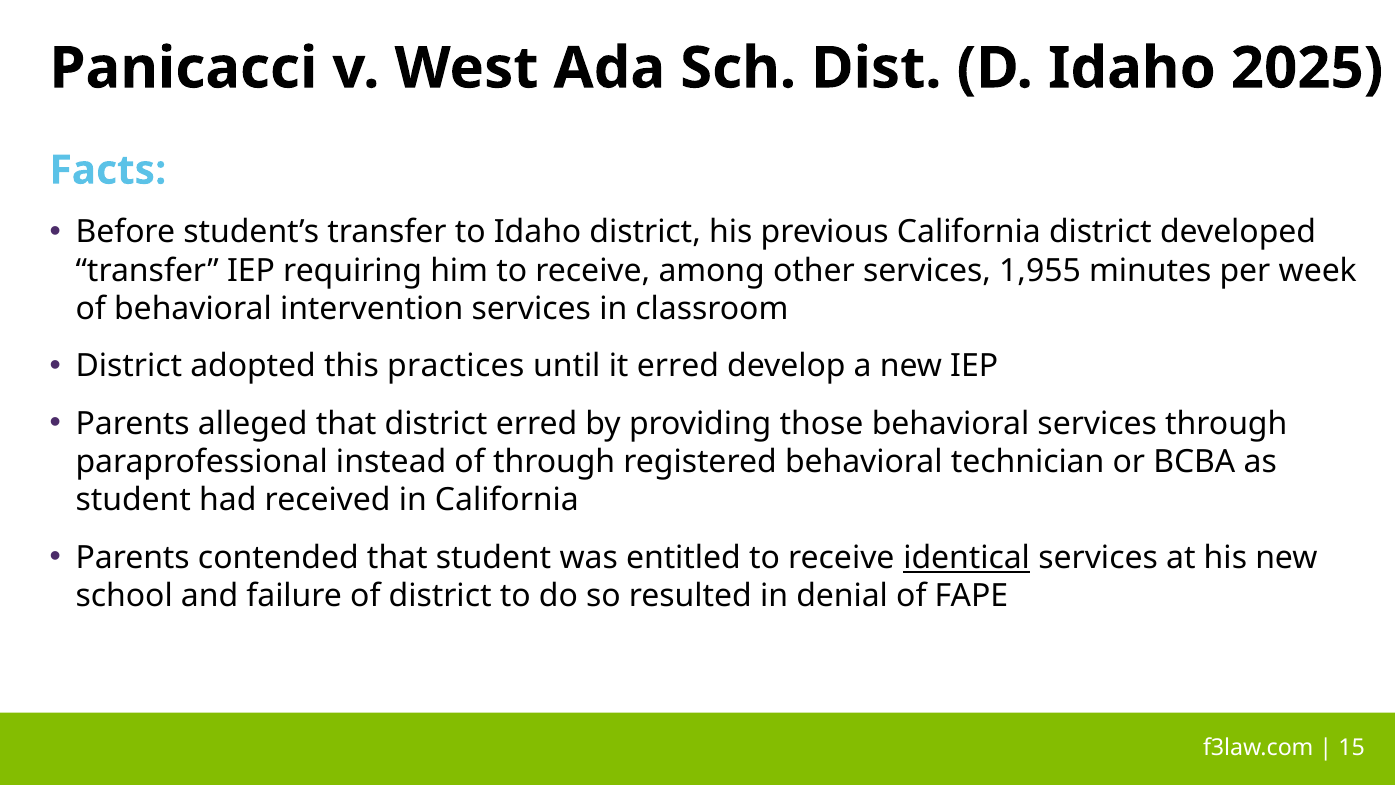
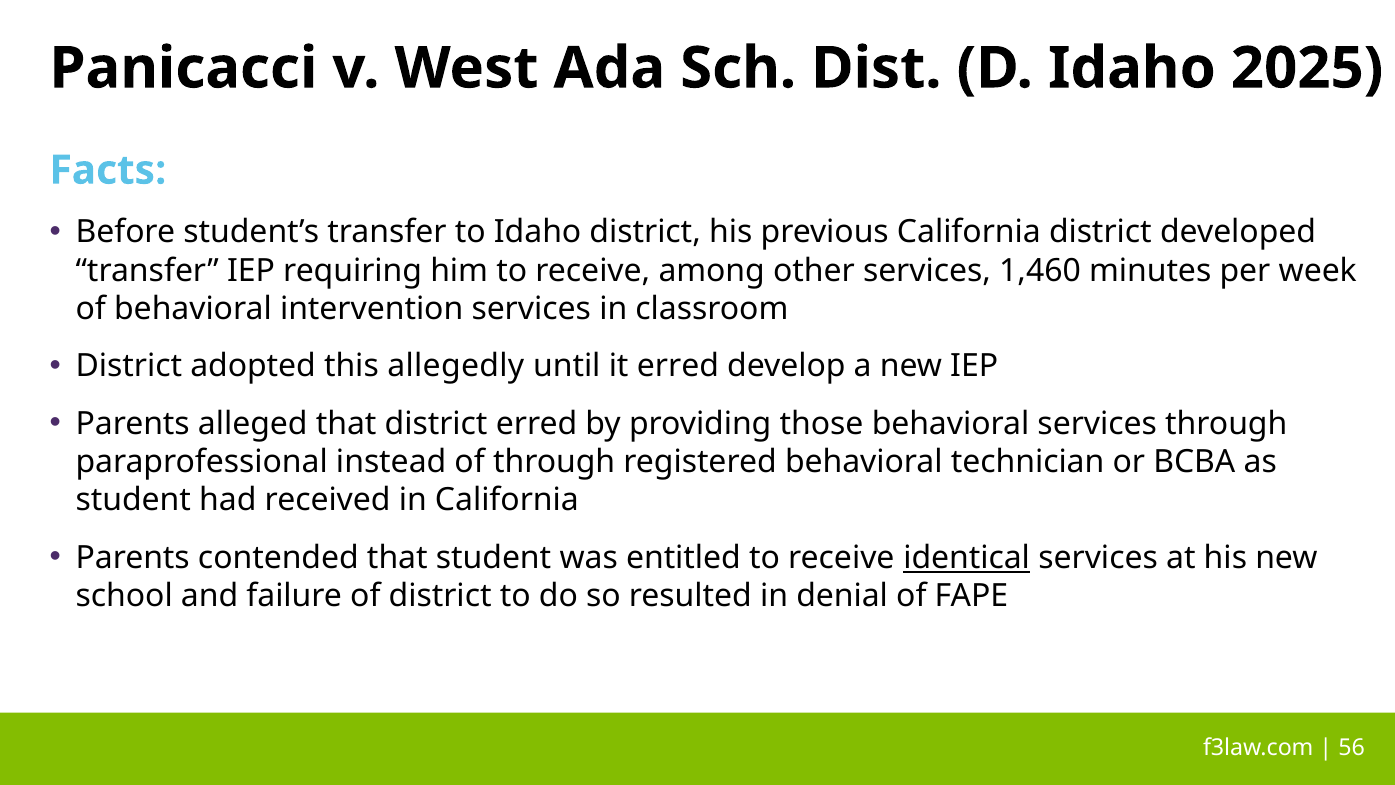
1,955: 1,955 -> 1,460 (1040, 270)
practices: practices -> allegedly (456, 366)
15: 15 -> 56 (1352, 748)
